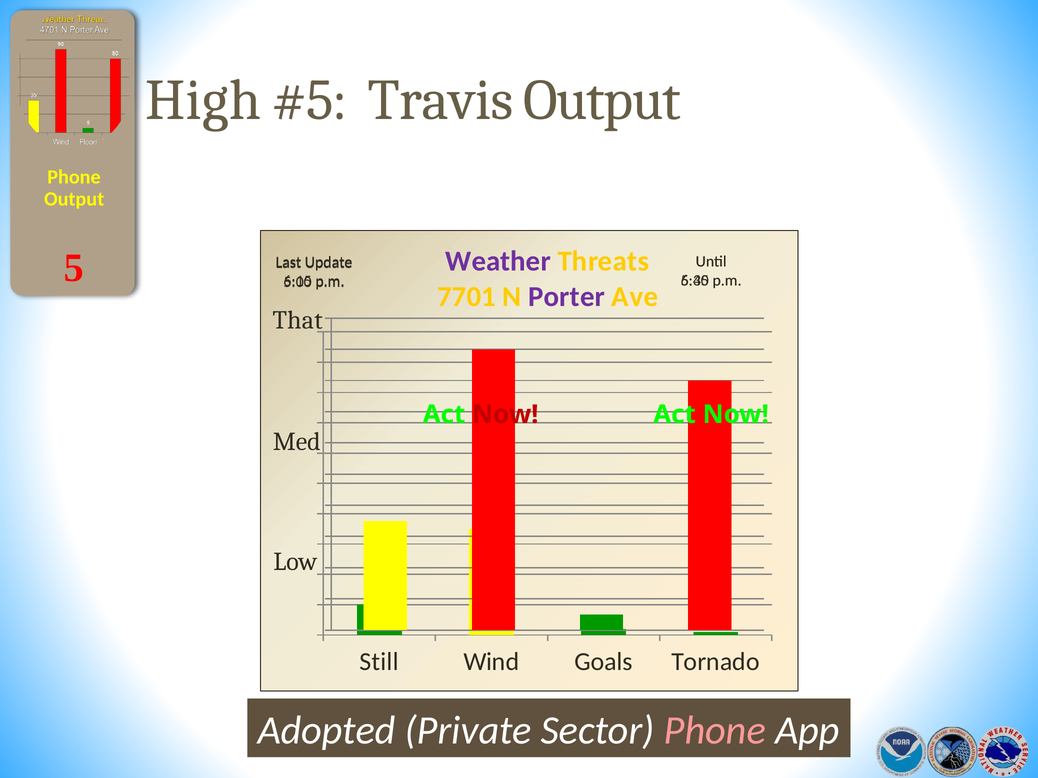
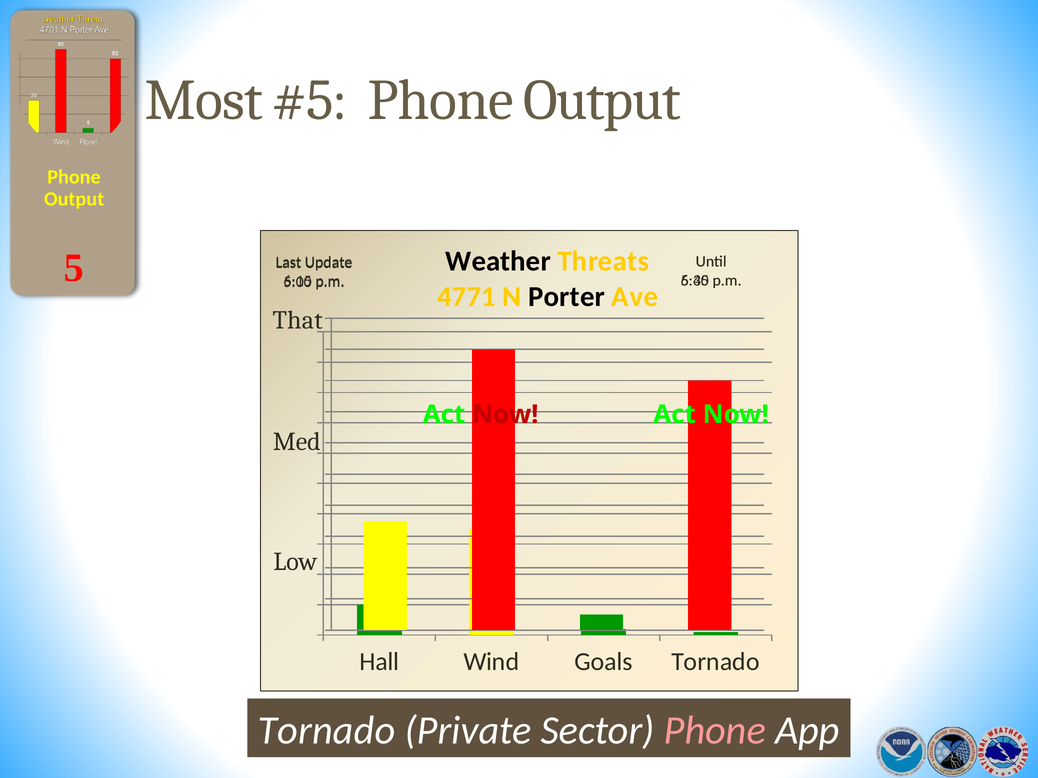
High: High -> Most (204, 100)
Travis: Travis -> Phone (441, 100)
Weather colour: purple -> black (498, 261)
7701: 7701 -> 4771 (467, 297)
Porter colour: purple -> black (567, 297)
Still: Still -> Hall (379, 662)
Adopted: Adopted -> Tornado (326, 731)
